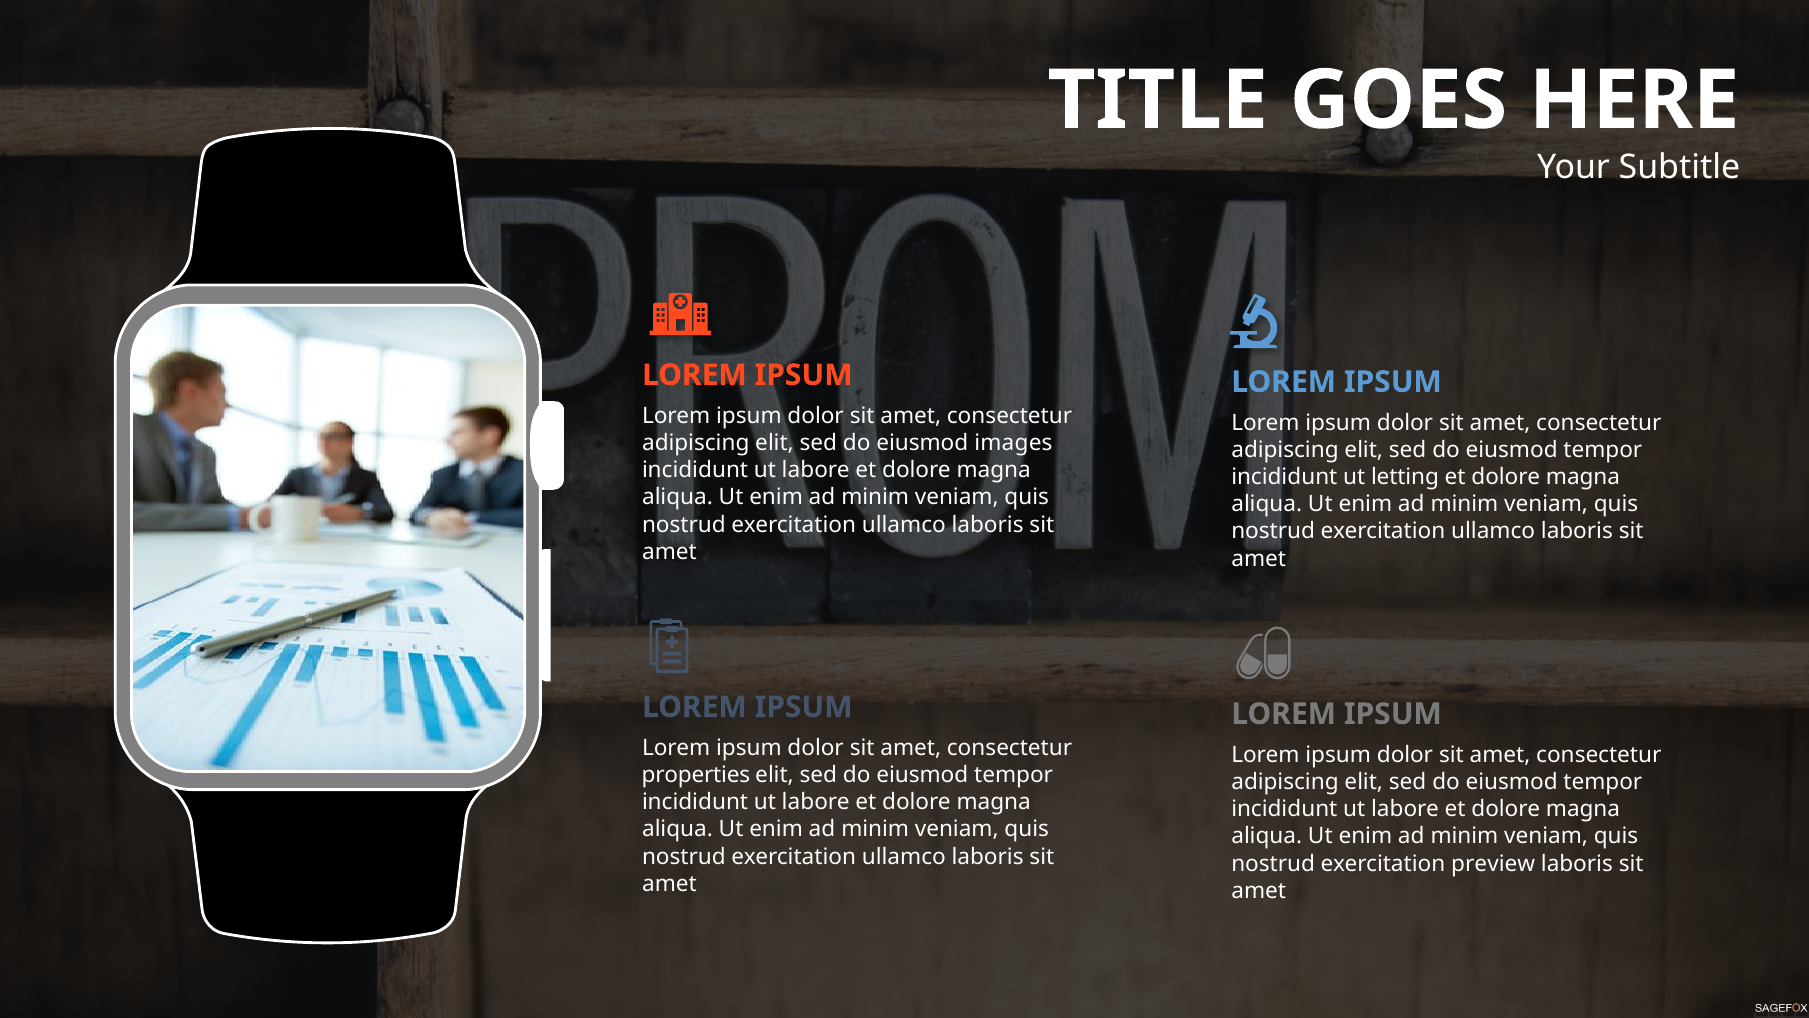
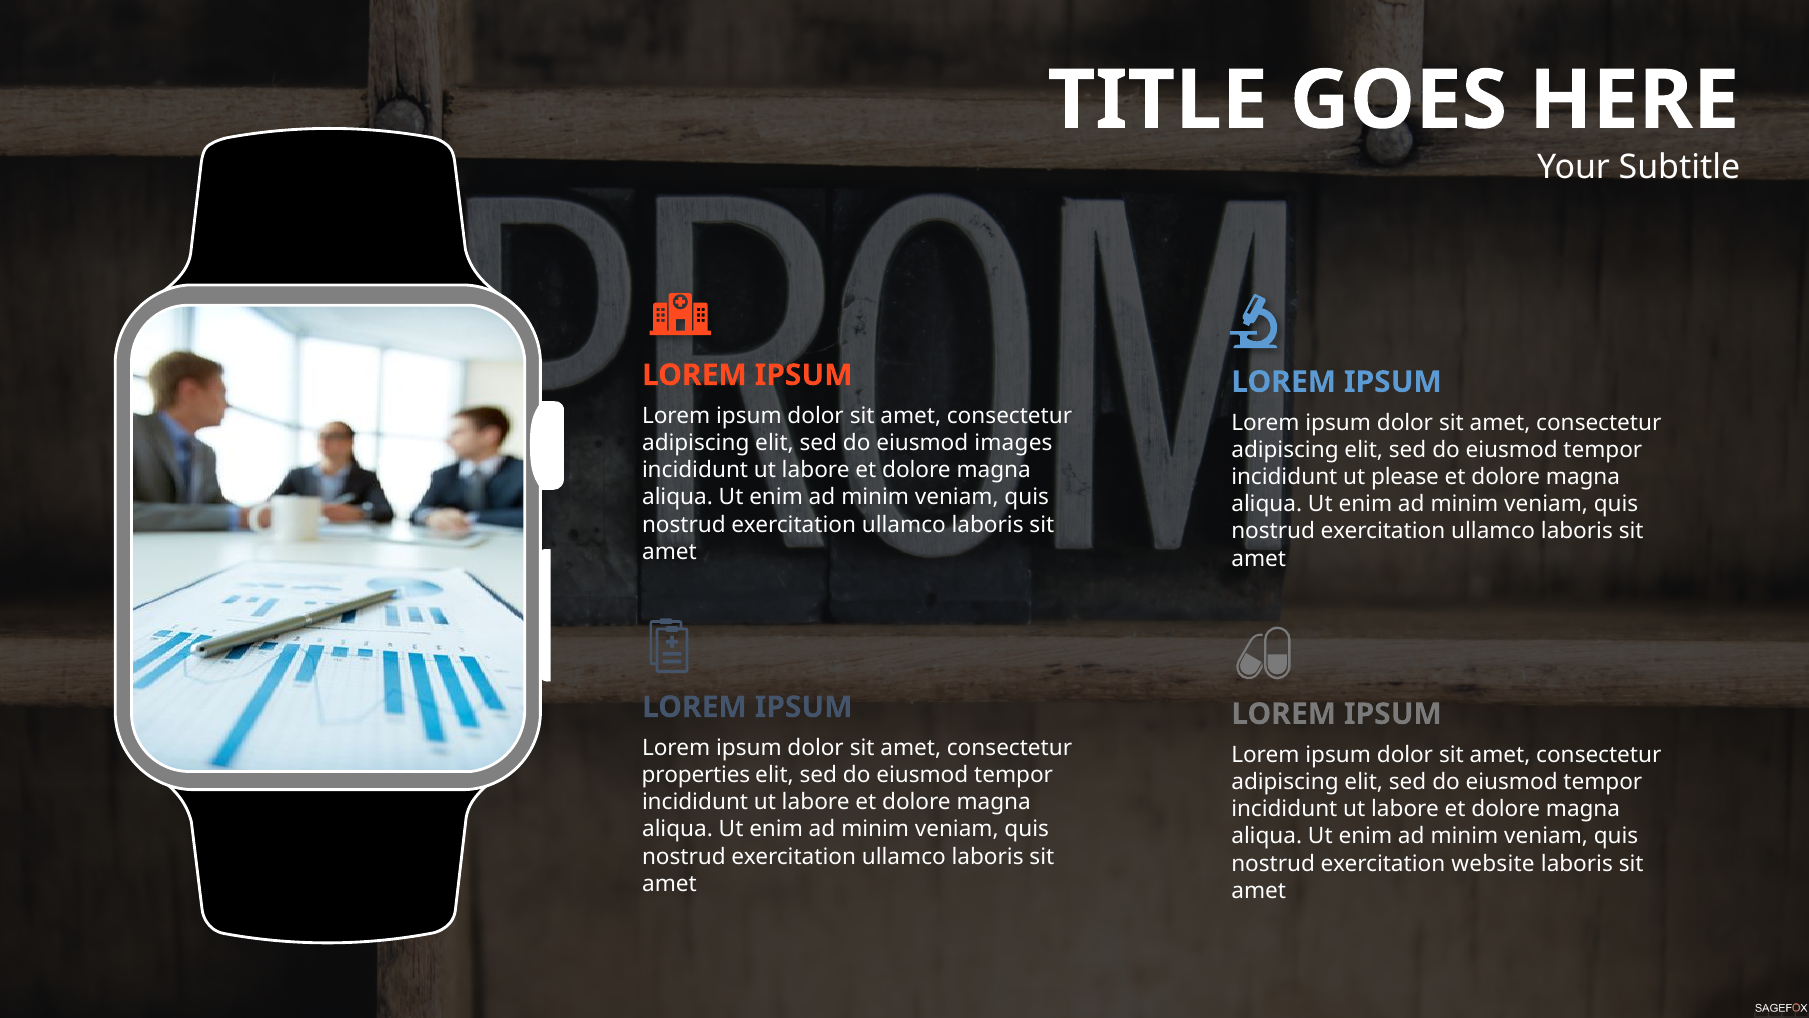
letting: letting -> please (1405, 477)
preview: preview -> website (1493, 863)
